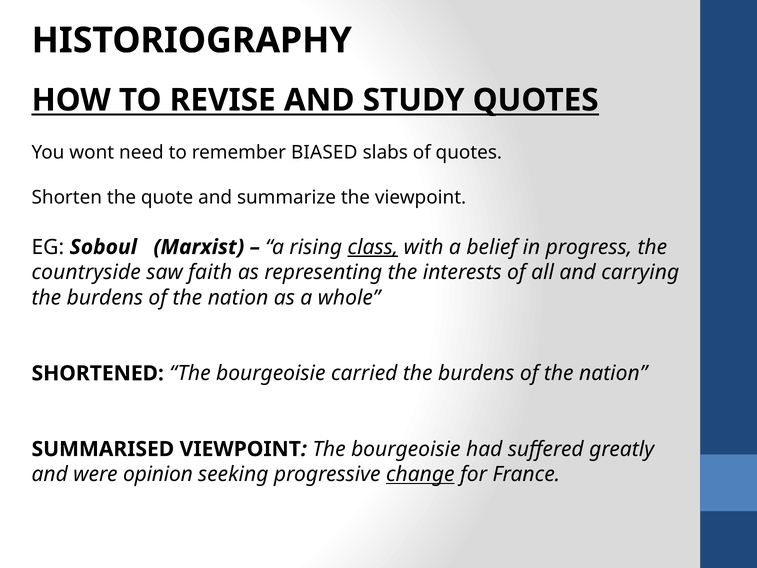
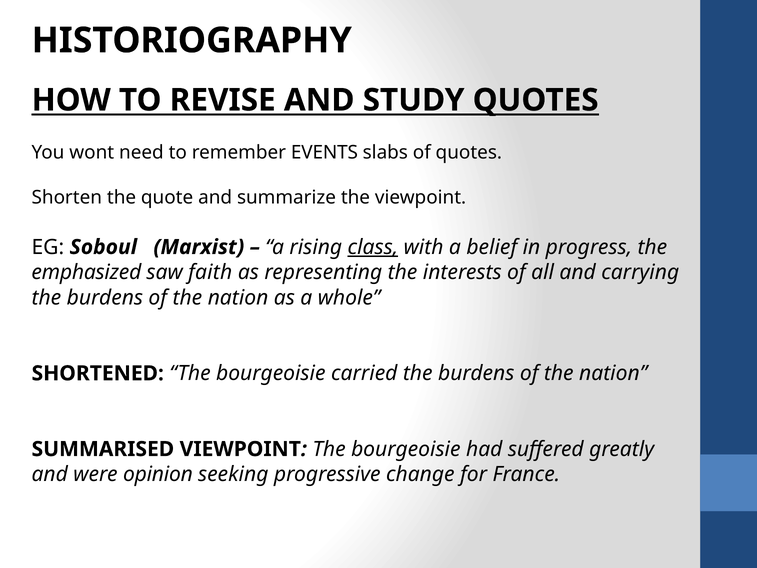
BIASED: BIASED -> EVENTS (324, 152)
countryside: countryside -> emphasized (86, 272)
change underline: present -> none (420, 474)
